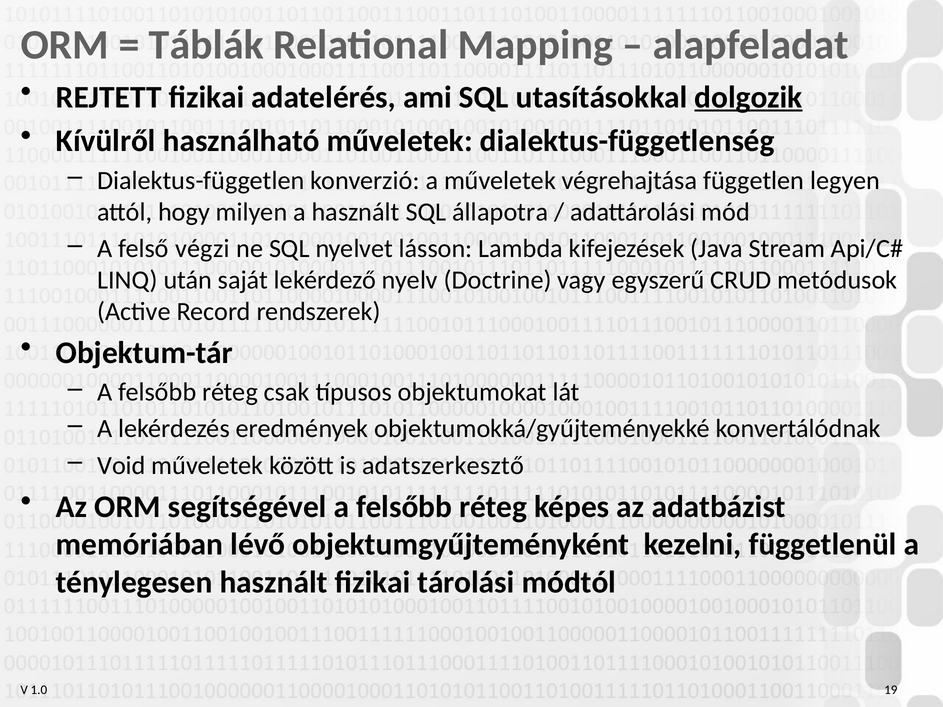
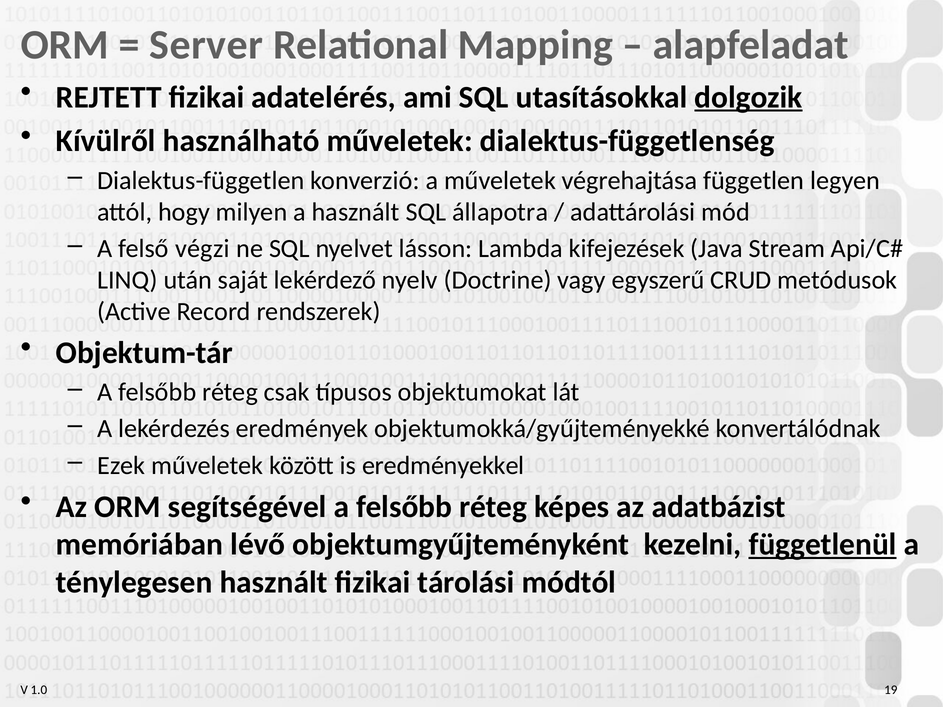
Táblák: Táblák -> Server (206, 45)
Void: Void -> Ezek (121, 466)
adatszerkesztő: adatszerkesztő -> eredményekkel (443, 466)
függetlenül underline: none -> present (823, 545)
